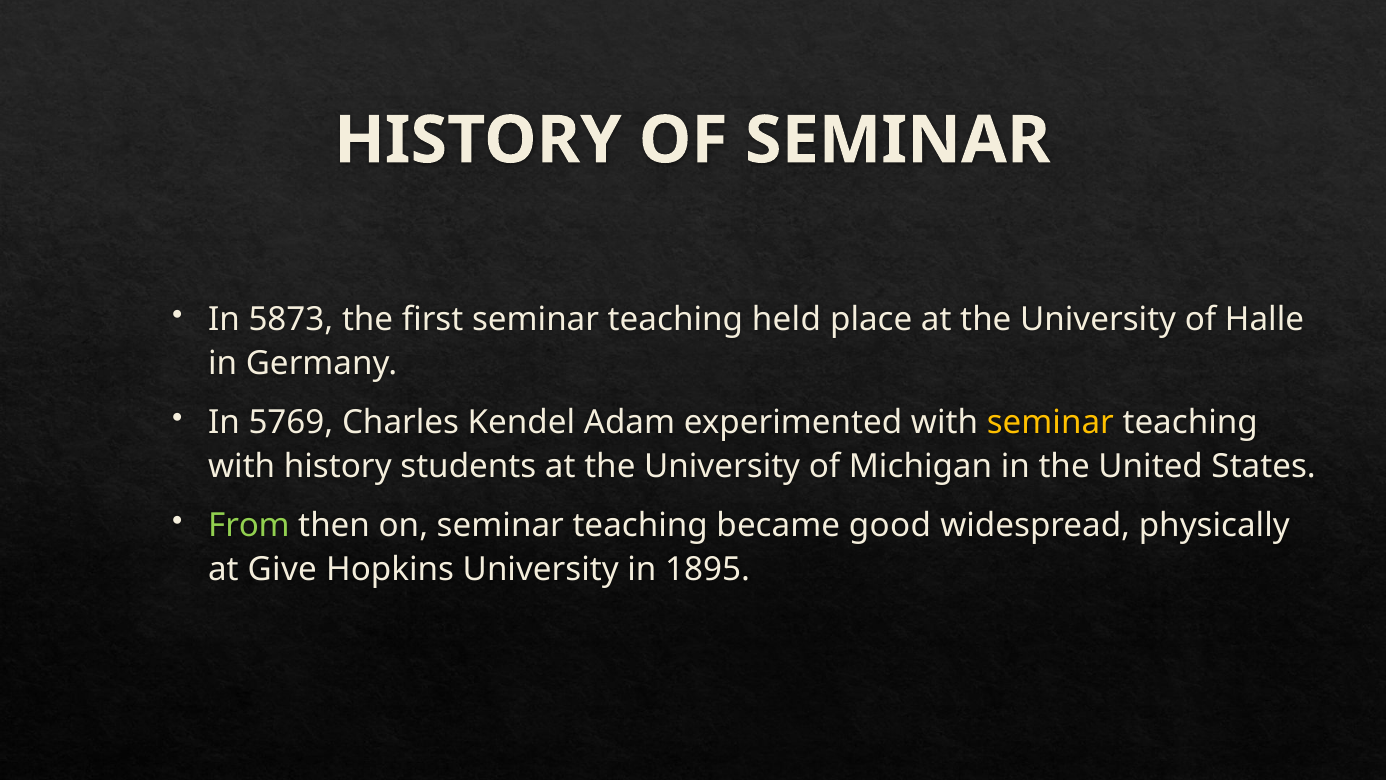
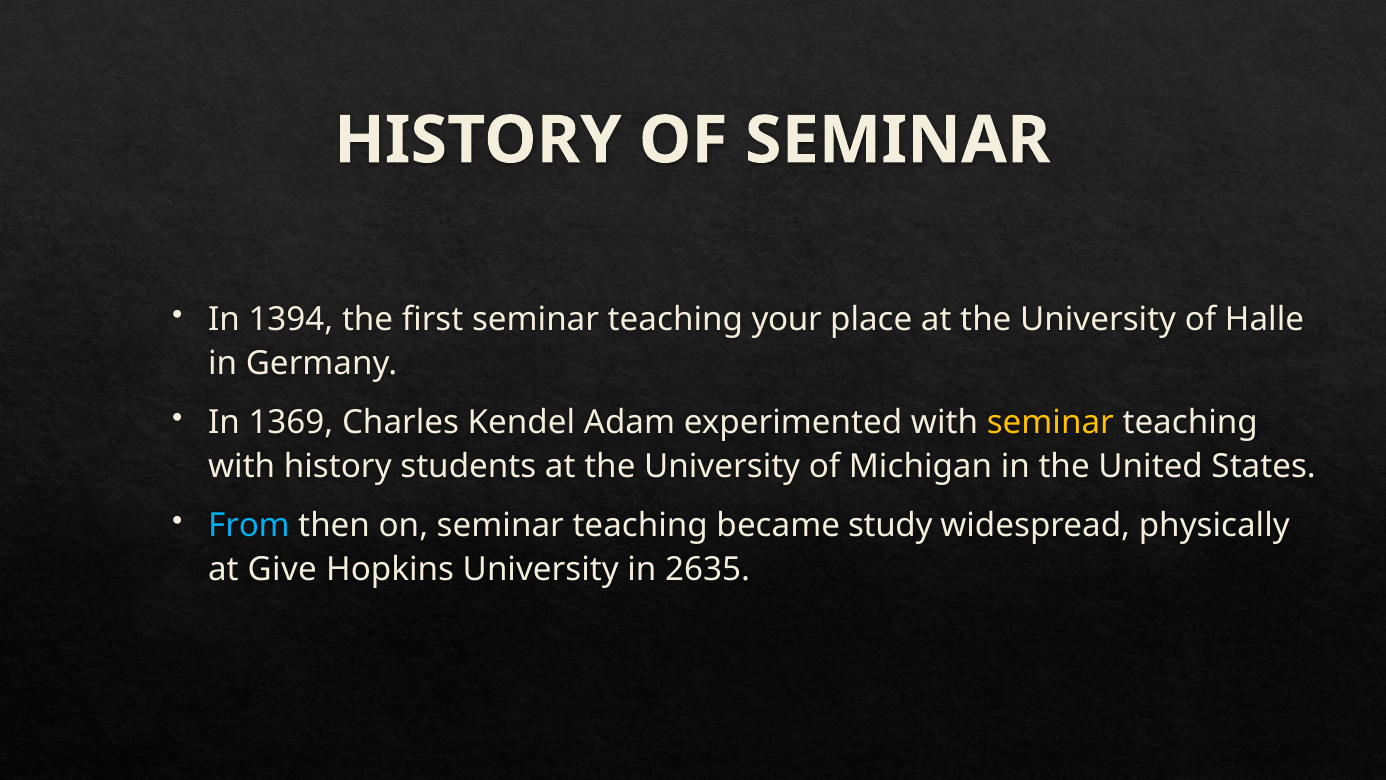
5873: 5873 -> 1394 (291, 319)
held: held -> your (787, 319)
5769: 5769 -> 1369 (291, 422)
From colour: light green -> light blue (249, 525)
good: good -> study (890, 525)
1895: 1895 -> 2635 (708, 569)
